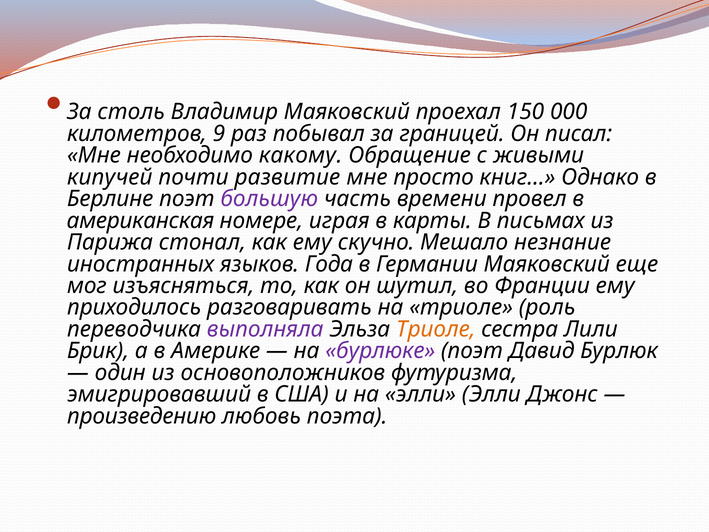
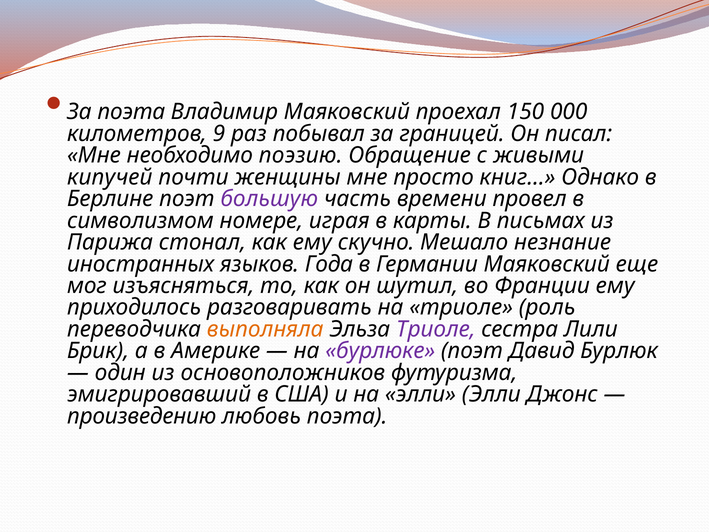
За столь: столь -> поэта (131, 112)
какому: какому -> поэзию (301, 155)
развитие: развитие -> женщины (288, 177)
американская: американская -> символизмом (140, 220)
выполняла colour: purple -> orange (265, 329)
Триоле colour: orange -> purple (436, 329)
